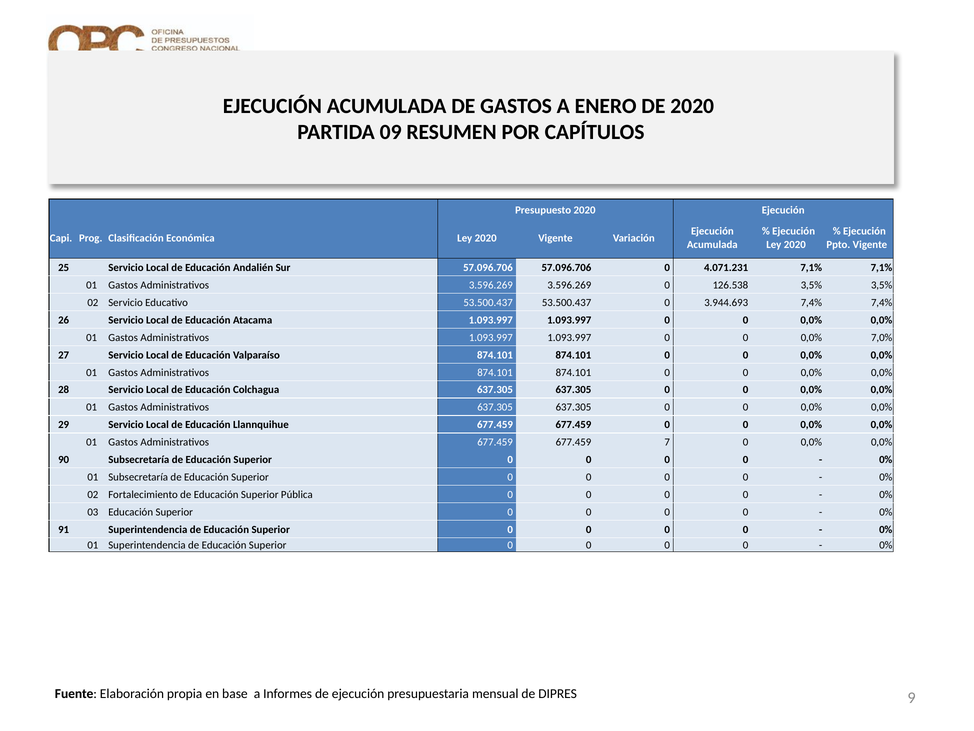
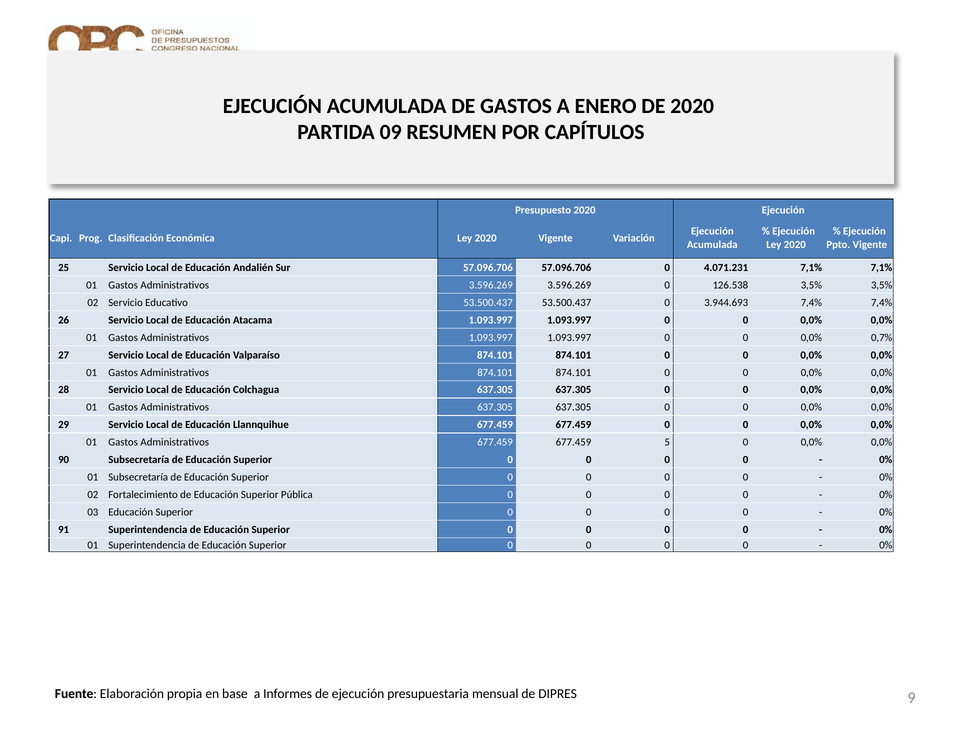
7,0%: 7,0% -> 0,7% (882, 337)
7: 7 -> 5 (667, 442)
